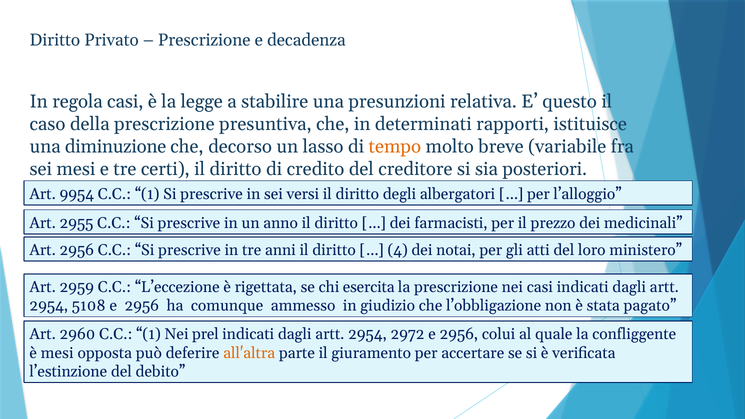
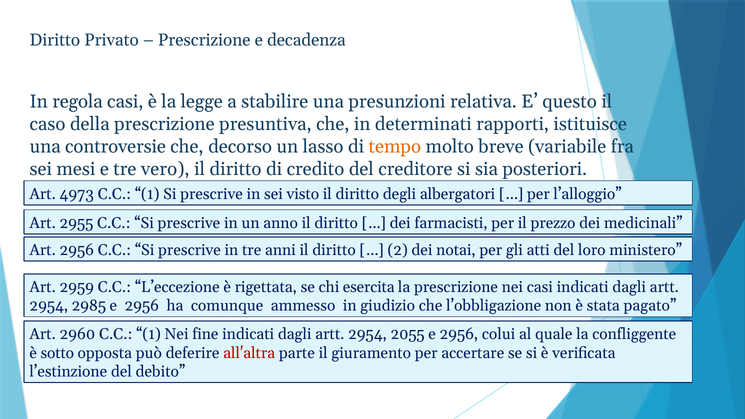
diminuzione: diminuzione -> controversie (116, 147)
certi: certi -> vero (165, 169)
9954: 9954 -> 4973 (77, 194)
versi: versi -> visto (303, 194)
4: 4 -> 2 (398, 250)
5108: 5108 -> 2985 (89, 306)
prel: prel -> fine (205, 334)
2972: 2972 -> 2055 (408, 334)
è mesi: mesi -> sotto (57, 353)
all'altra colour: orange -> red (249, 353)
